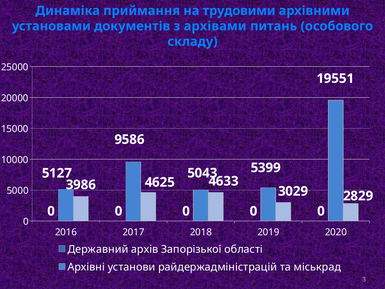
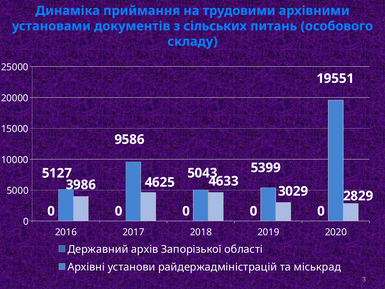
архівами: архівами -> сільських (215, 26)
